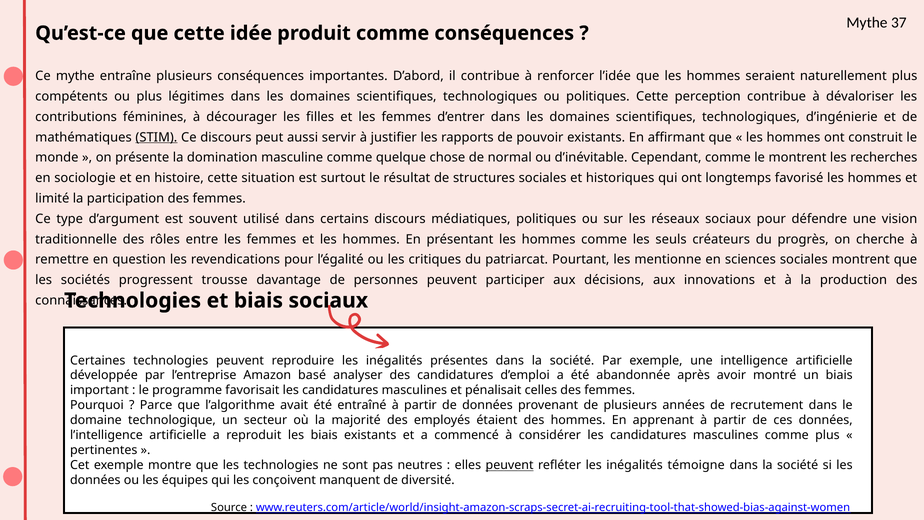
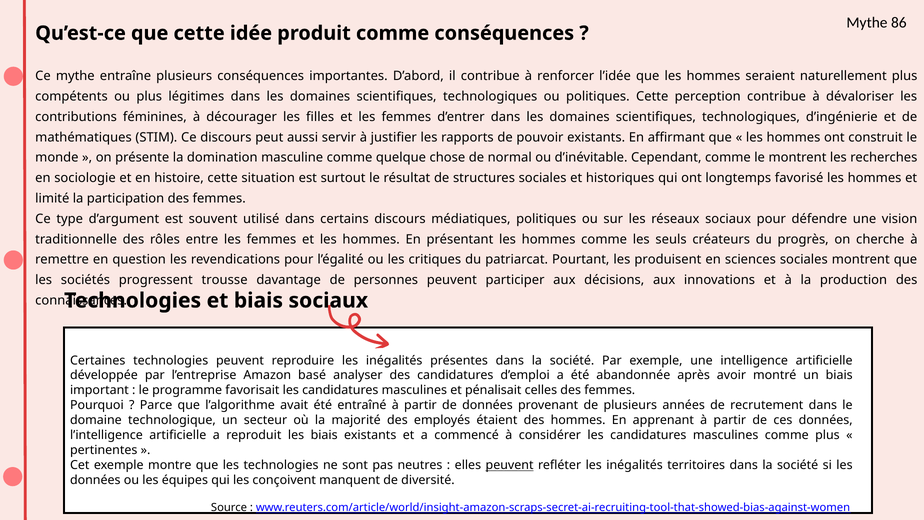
37: 37 -> 86 (899, 22)
STIM underline: present -> none (156, 137)
mentionne: mentionne -> produisent (668, 259)
témoigne: témoigne -> territoires (696, 465)
